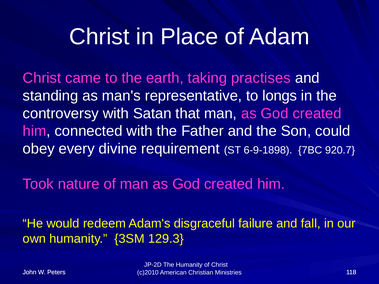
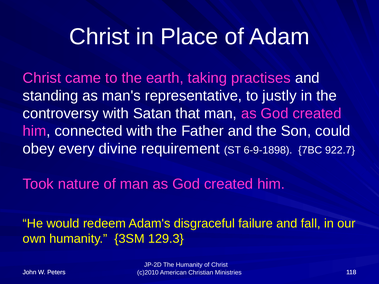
longs: longs -> justly (280, 96)
920.7: 920.7 -> 922.7 (340, 150)
